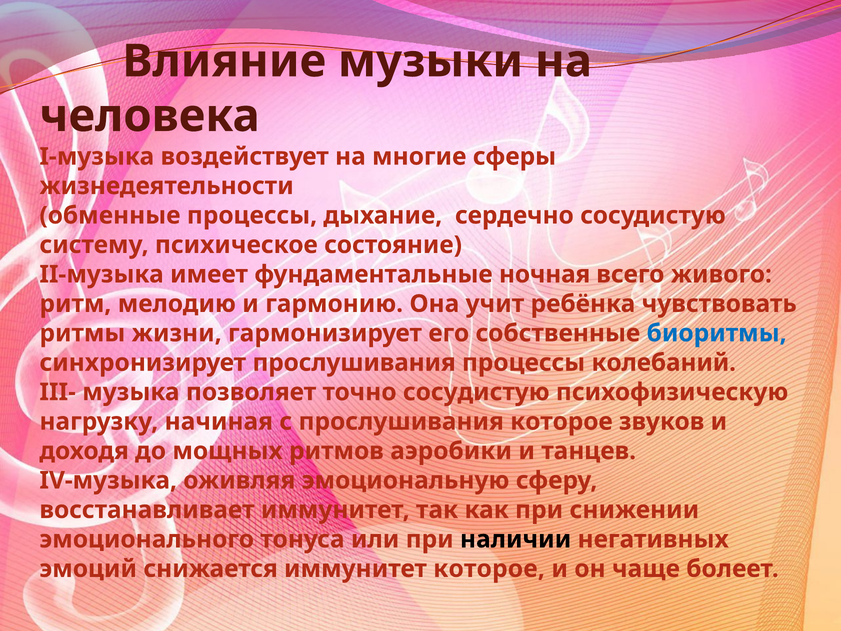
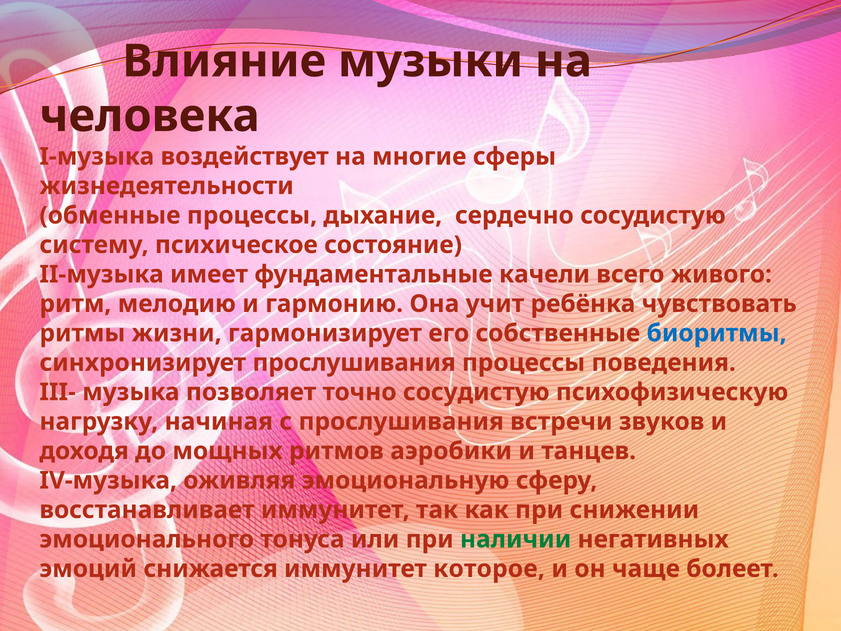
ночная: ночная -> качели (545, 274)
колебаний: колебаний -> поведения (664, 363)
прослушивания которое: которое -> встречи (561, 421)
наличии colour: black -> green (516, 539)
